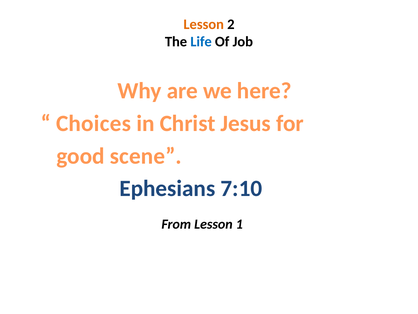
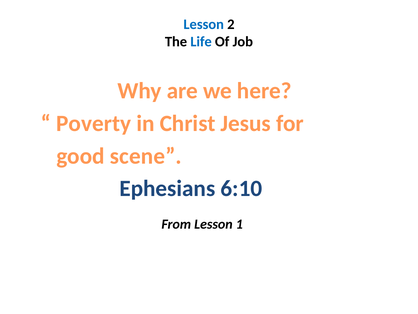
Lesson colour: orange -> blue (204, 24)
Choices: Choices -> Poverty (94, 123)
7:10: 7:10 -> 6:10 (241, 188)
